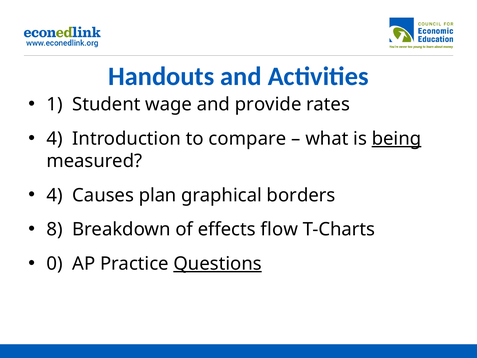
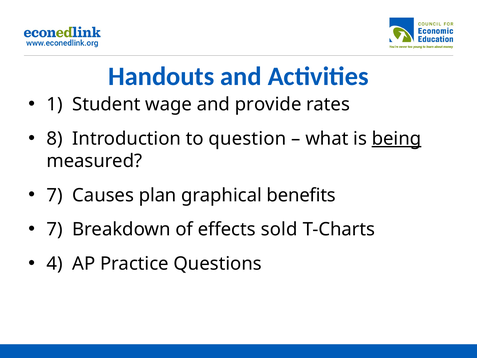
4: 4 -> 8 (55, 139)
compare: compare -> question (247, 139)
4: 4 -> 7 (55, 195)
borders: borders -> benefits (301, 195)
8: 8 -> 7 (55, 229)
flow: flow -> sold (279, 229)
0: 0 -> 4 (55, 263)
Questions underline: present -> none (218, 263)
